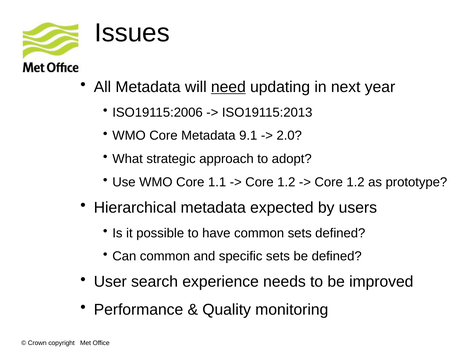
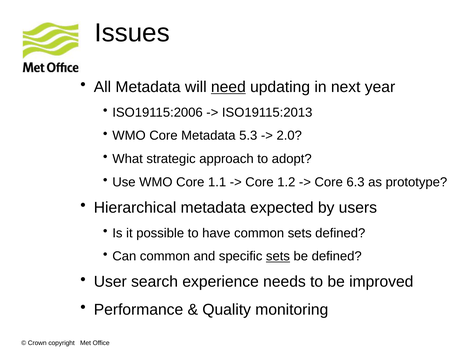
9.1: 9.1 -> 5.3 (248, 136)
1.2: 1.2 -> 6.3 (355, 182)
sets underline: none -> present (278, 256)
